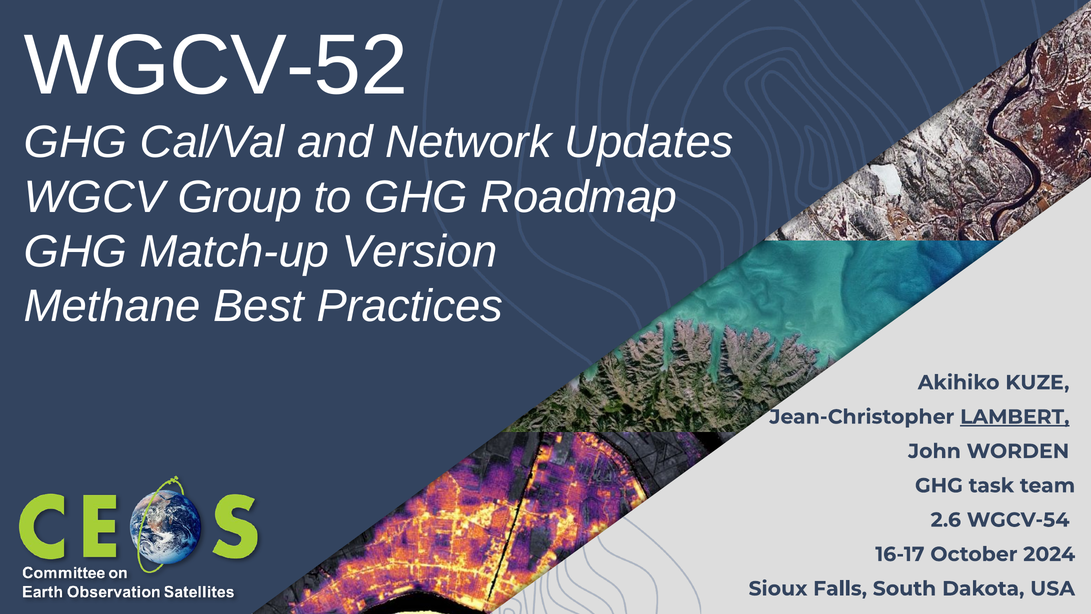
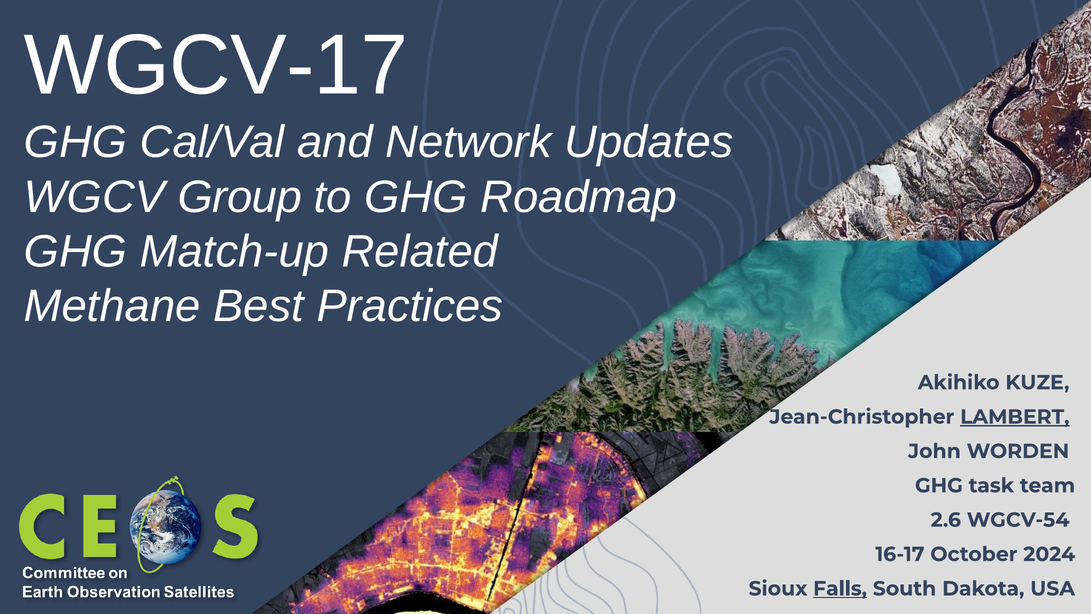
WGCV-52: WGCV-52 -> WGCV-17 (216, 65)
Version: Version -> Related (420, 251)
Falls underline: none -> present (840, 588)
